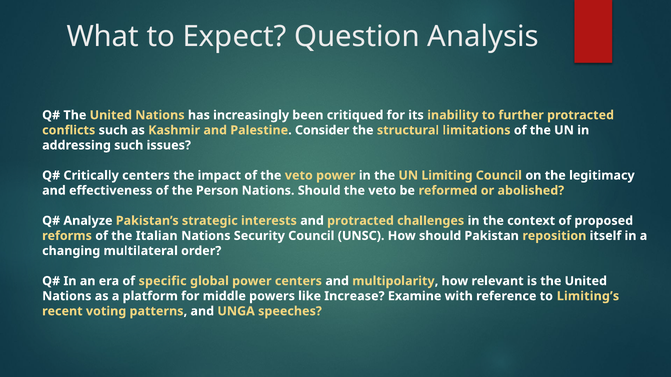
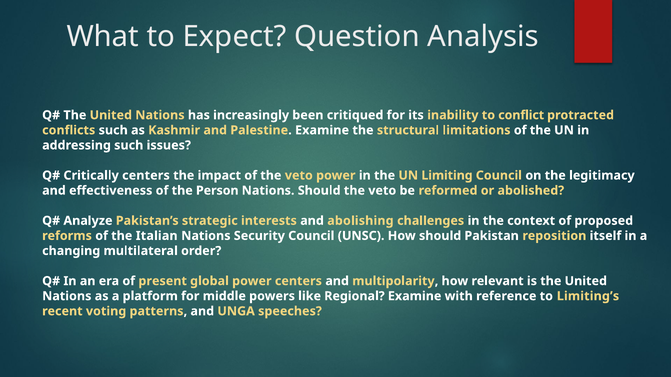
further: further -> conflict (521, 115)
Palestine Consider: Consider -> Examine (322, 130)
and protracted: protracted -> abolishing (360, 221)
specific: specific -> present (163, 281)
Increase: Increase -> Regional (354, 296)
